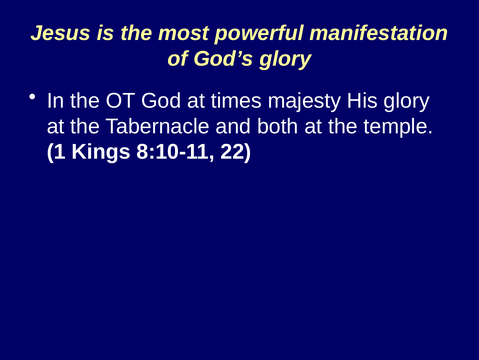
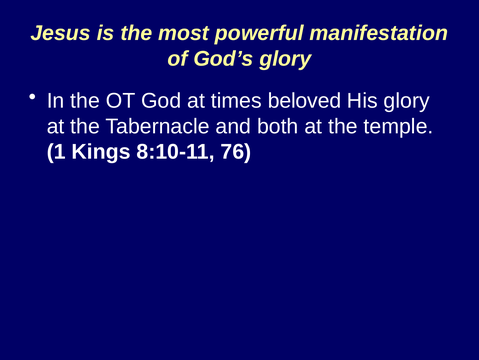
majesty: majesty -> beloved (304, 100)
22: 22 -> 76 (236, 152)
